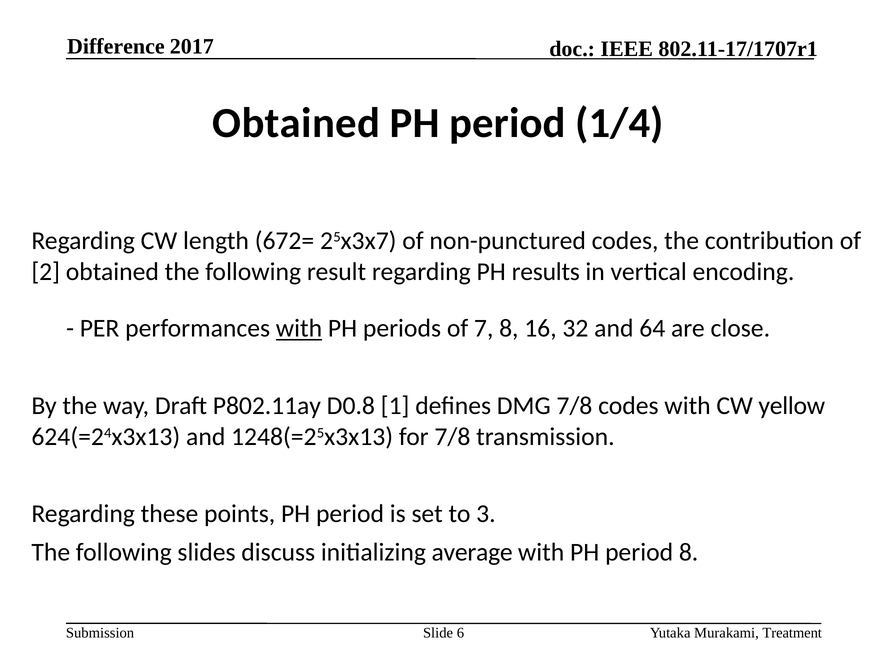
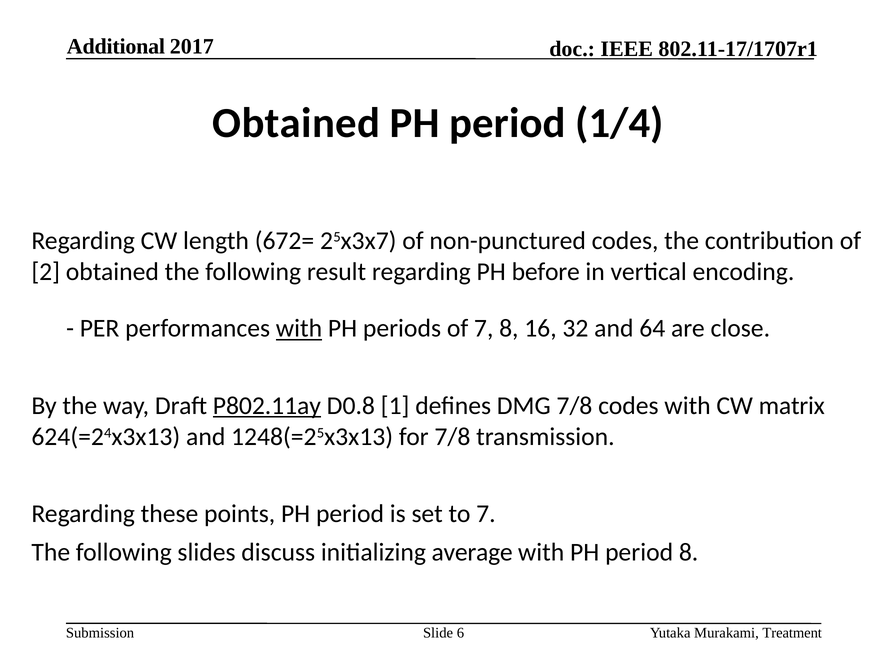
Difference: Difference -> Additional (116, 47)
results: results -> before (546, 272)
P802.11ay underline: none -> present (267, 406)
yellow: yellow -> matrix (792, 406)
to 3: 3 -> 7 (486, 514)
